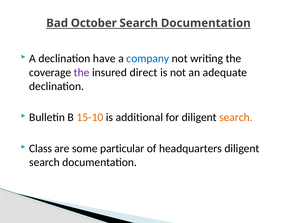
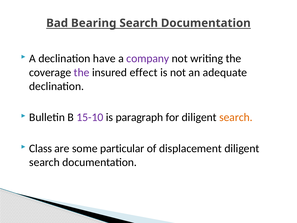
October: October -> Bearing (94, 23)
company colour: blue -> purple (148, 58)
direct: direct -> effect (144, 72)
15-10 colour: orange -> purple (90, 117)
additional: additional -> paragraph (139, 117)
headquarters: headquarters -> displacement (190, 148)
